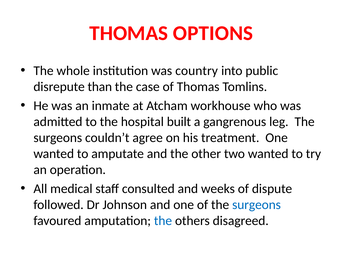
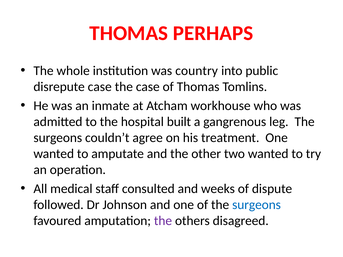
OPTIONS: OPTIONS -> PERHAPS (213, 33)
disrepute than: than -> case (100, 87)
the colour: blue -> purple (163, 221)
